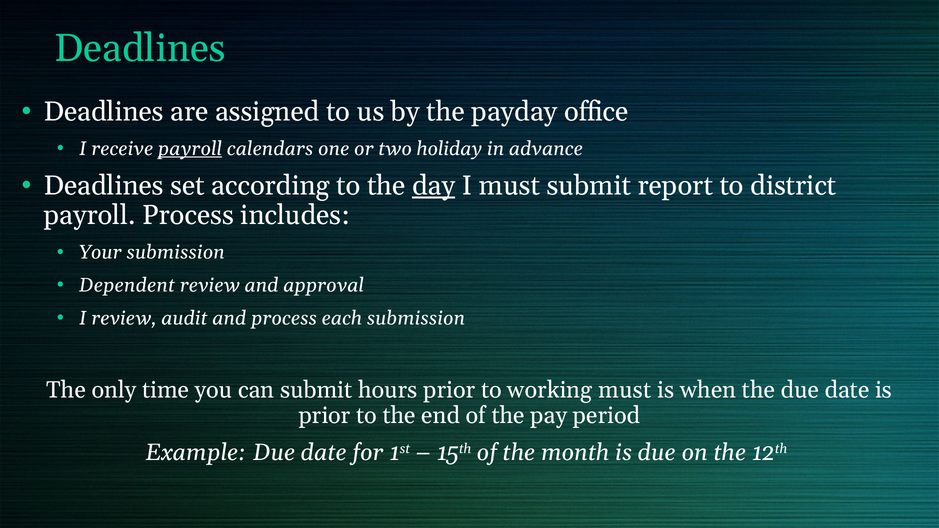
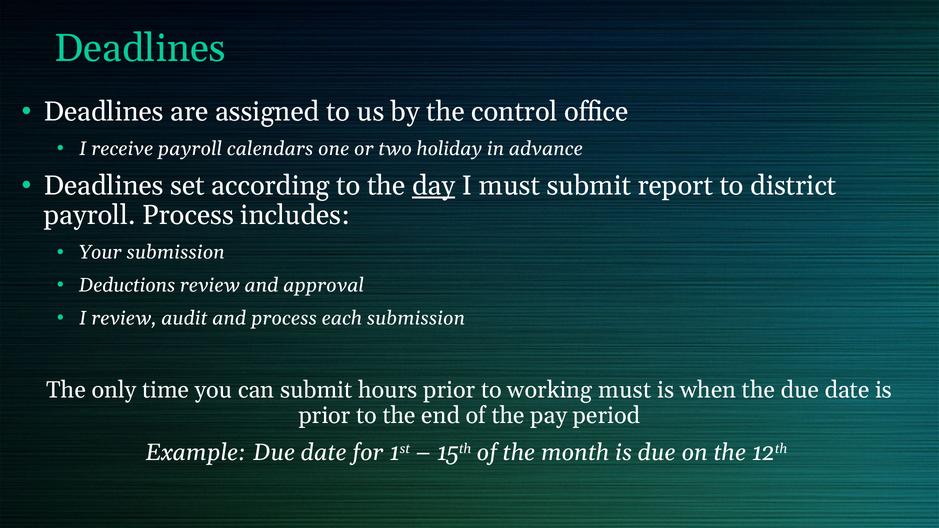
payday: payday -> control (514, 112)
payroll underline: present -> none (190, 149)
Dependent: Dependent -> Deductions (127, 285)
